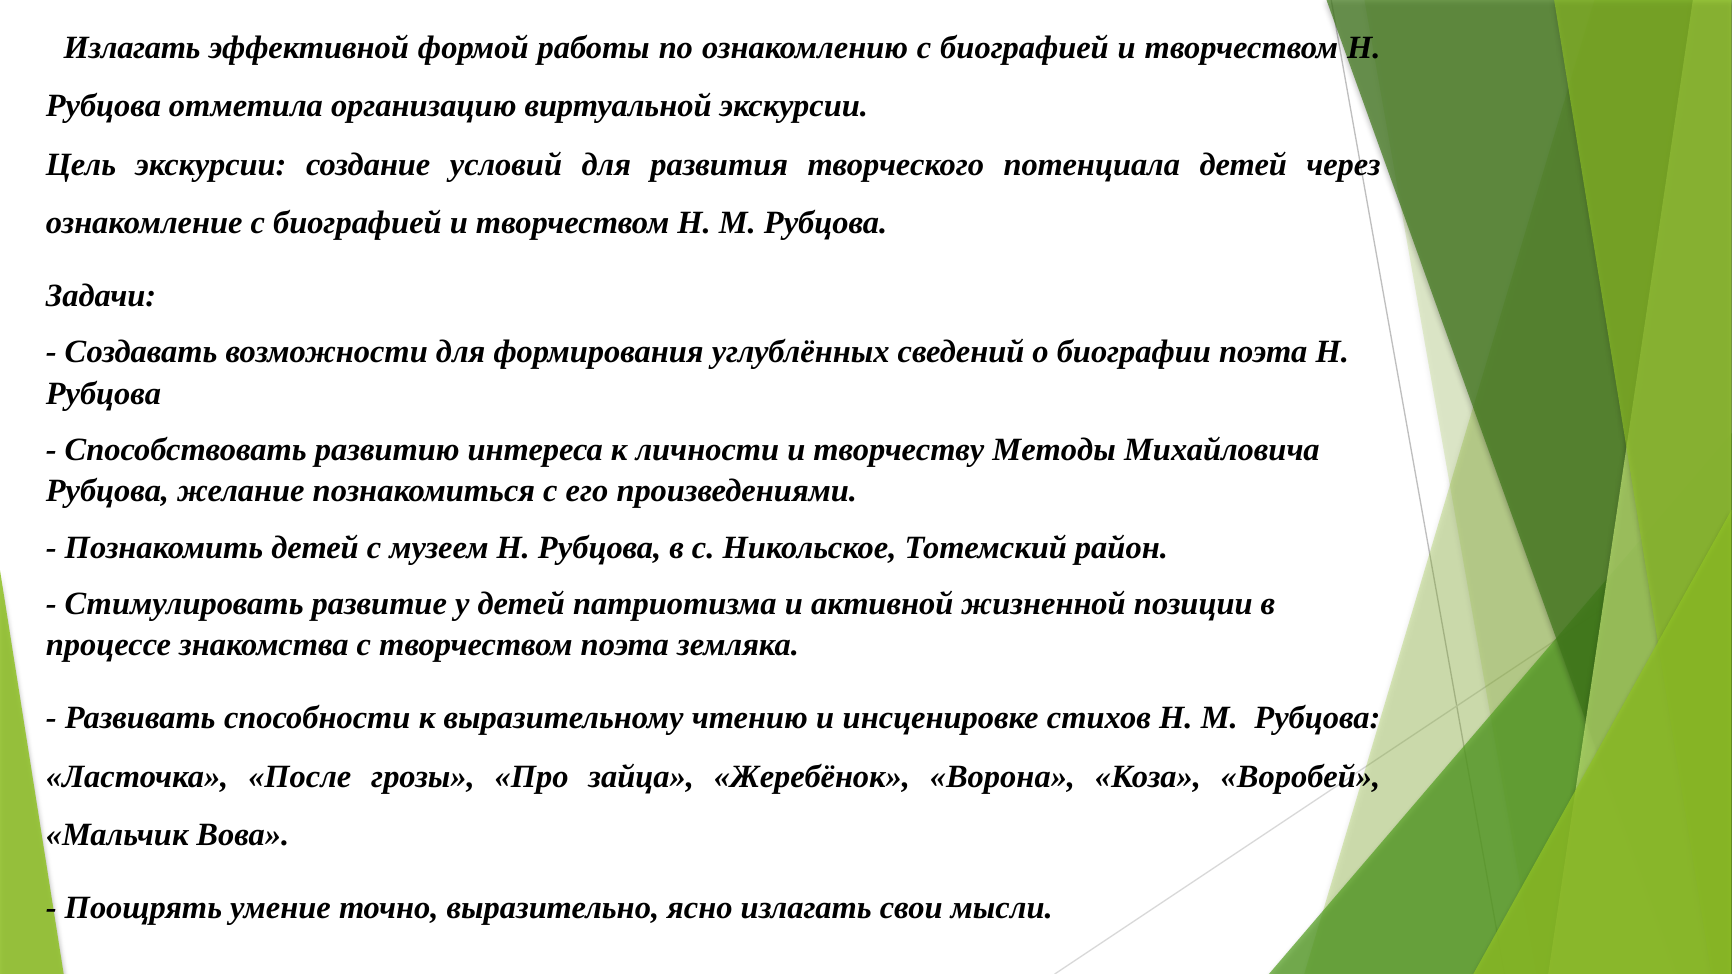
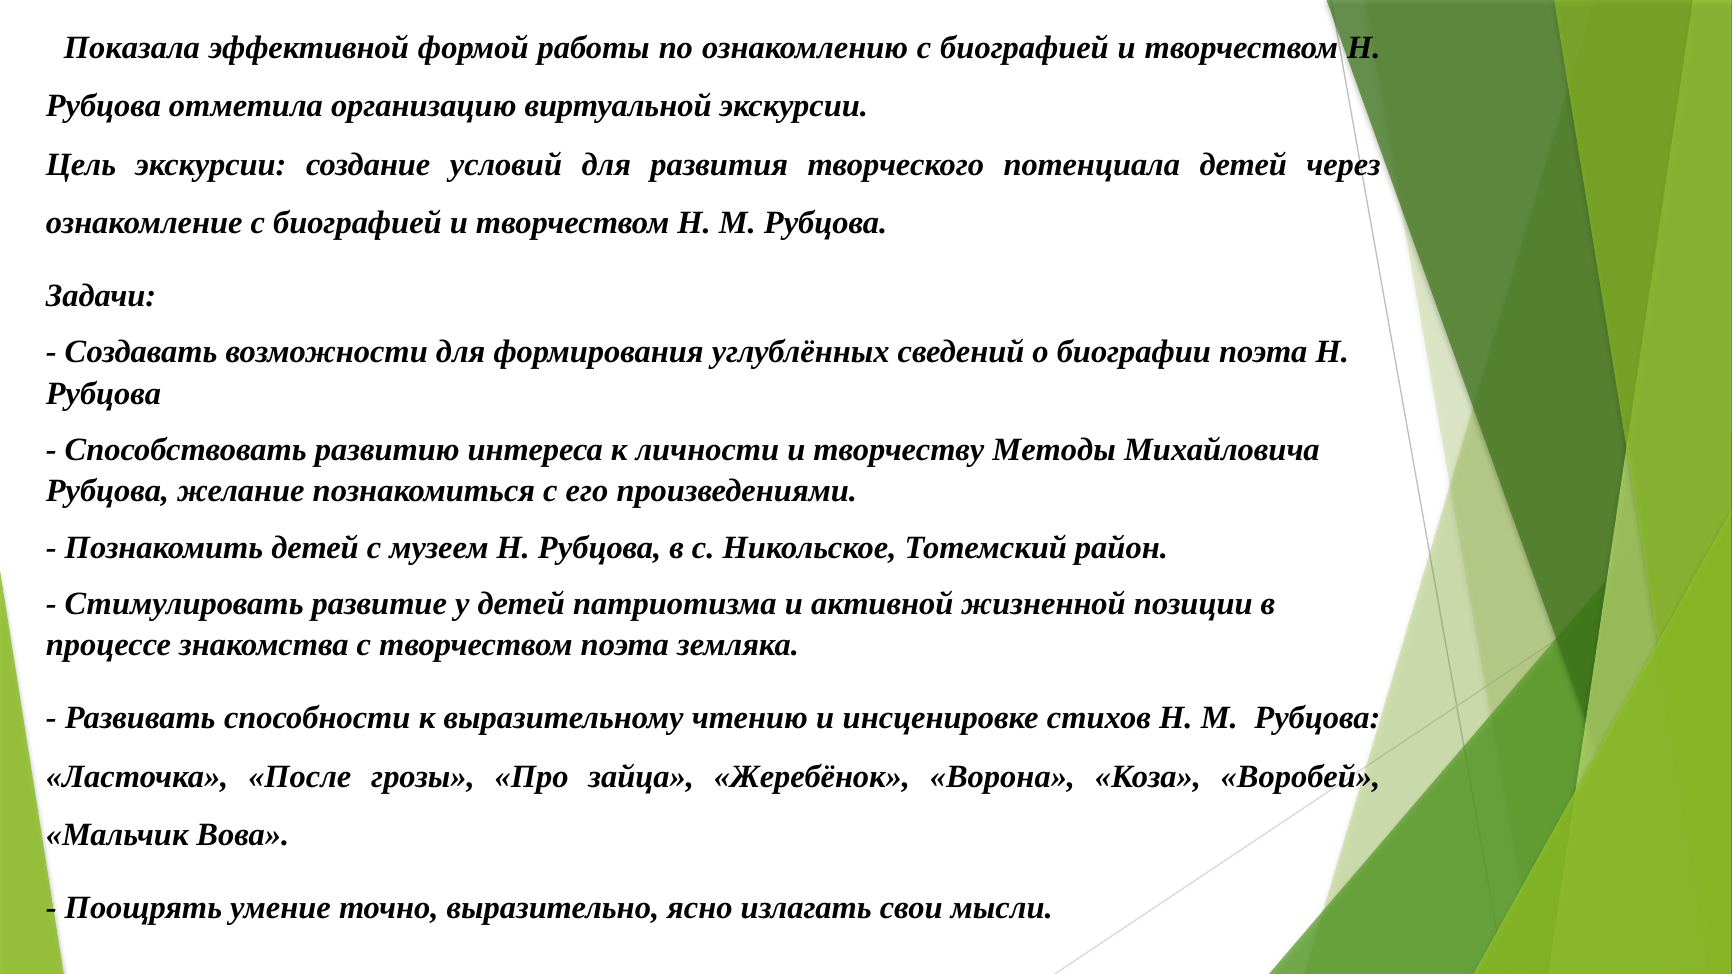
Излагать: Излагать -> Показала (132, 48)
